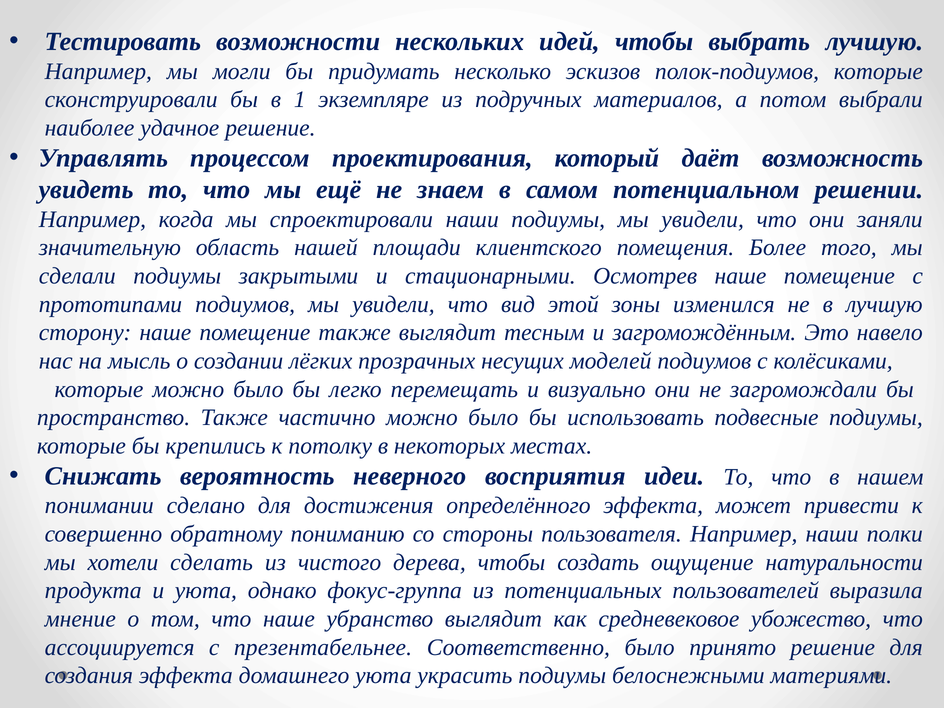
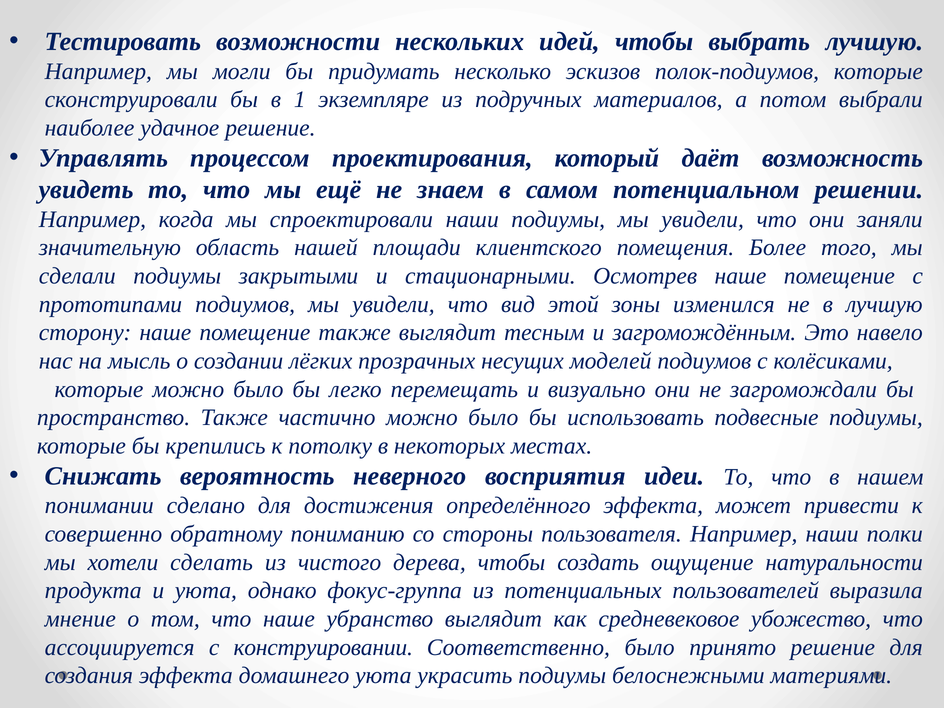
презентабельнее: презентабельнее -> конструировании (323, 647)
